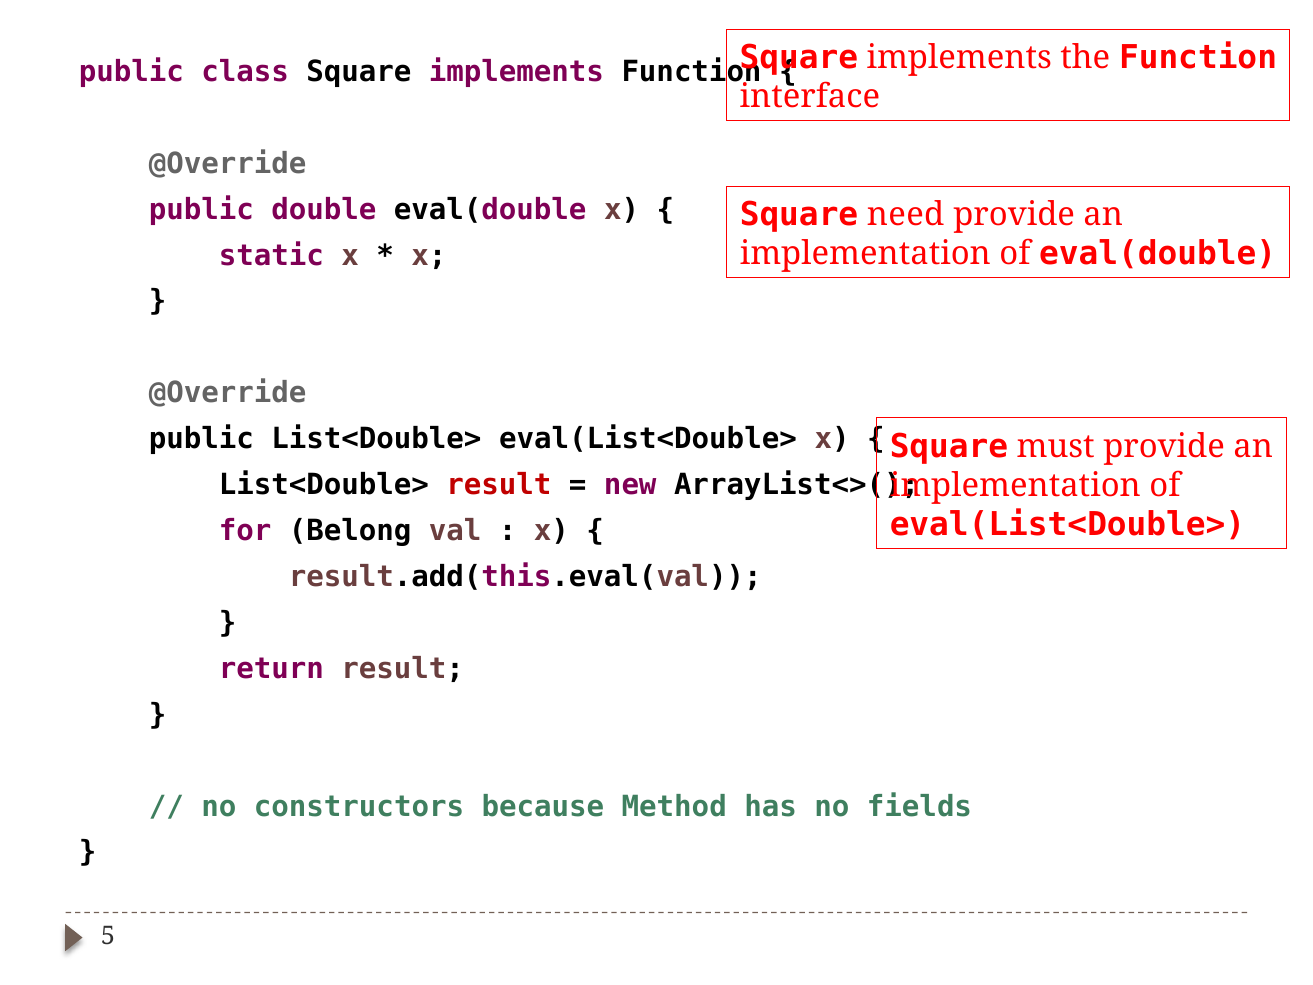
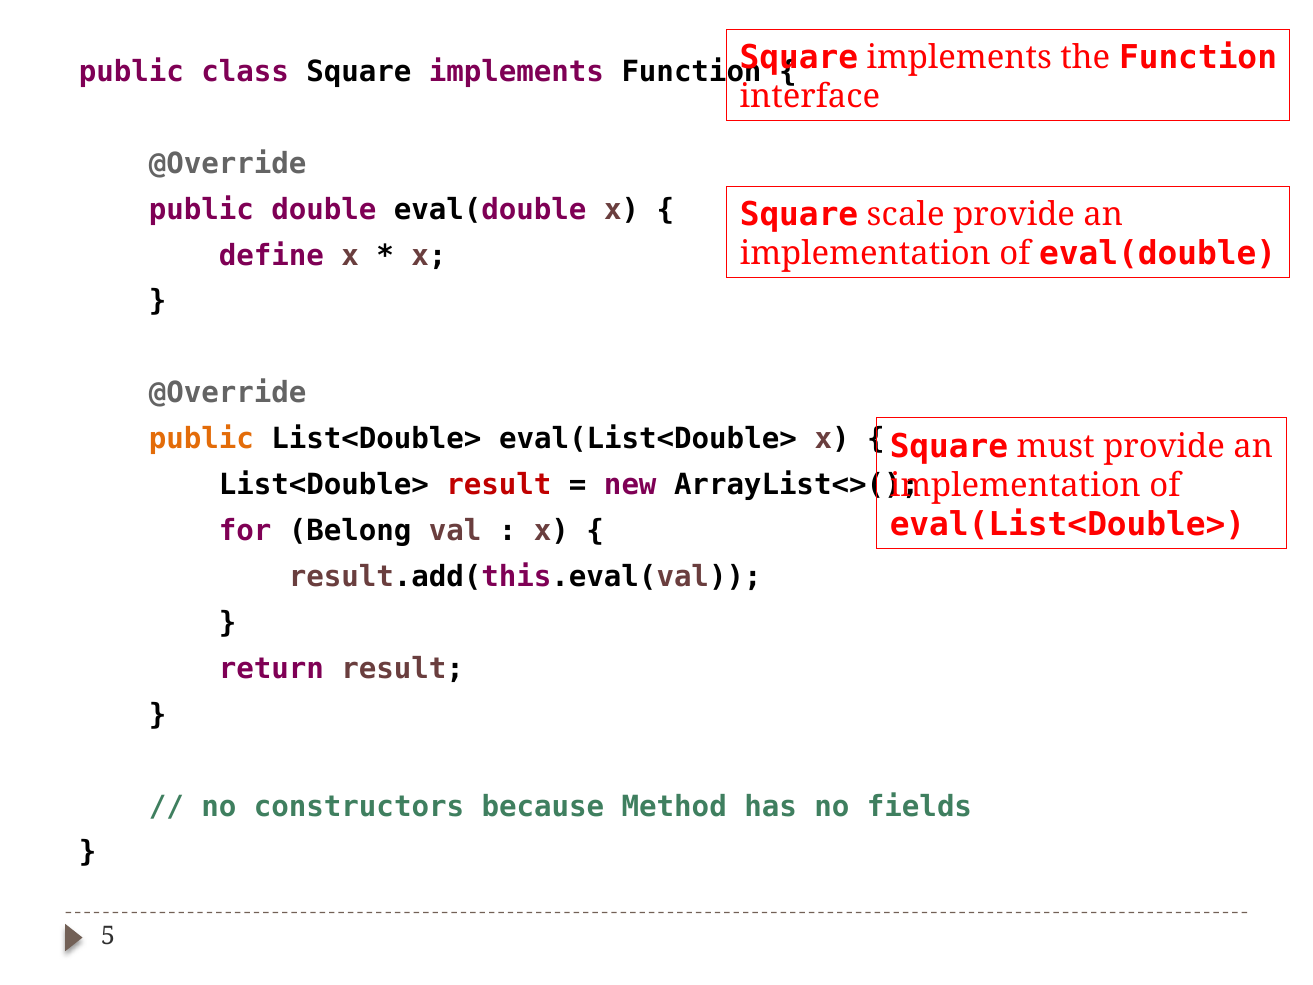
need: need -> scale (906, 215)
static: static -> define (271, 255)
public colour: black -> orange (201, 439)
